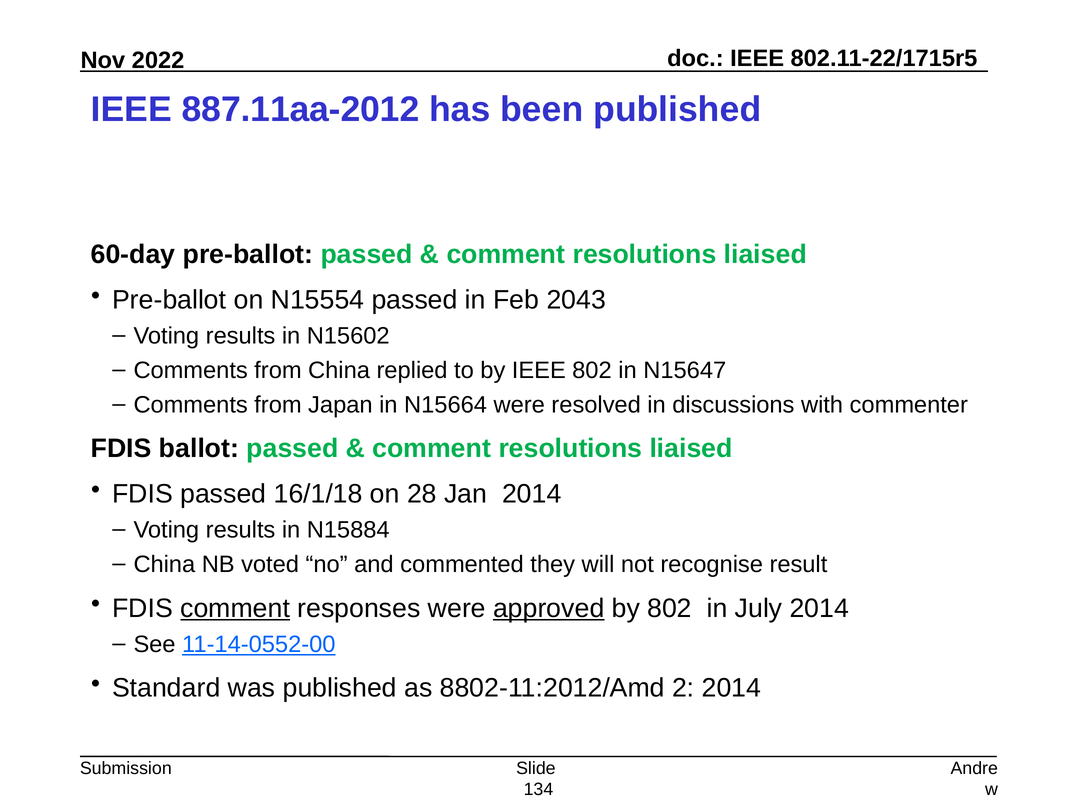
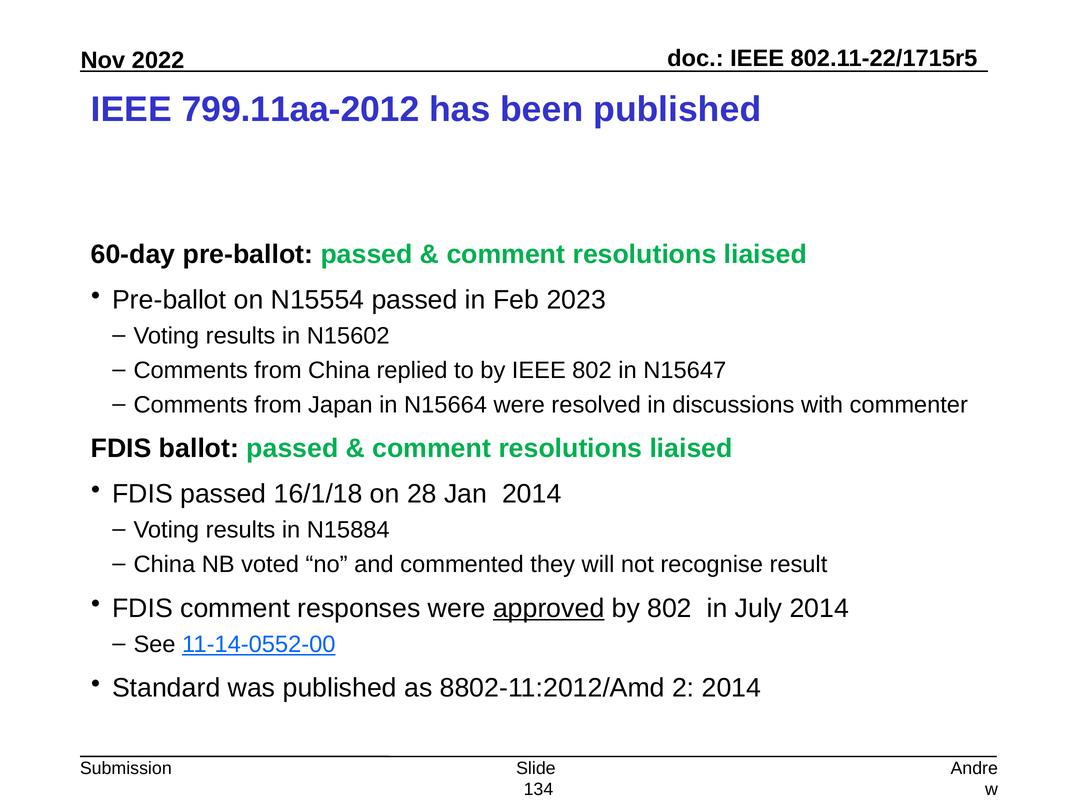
887.11aa-2012: 887.11aa-2012 -> 799.11aa-2012 (301, 109)
2043: 2043 -> 2023 (576, 300)
comment underline: present -> none (235, 608)
